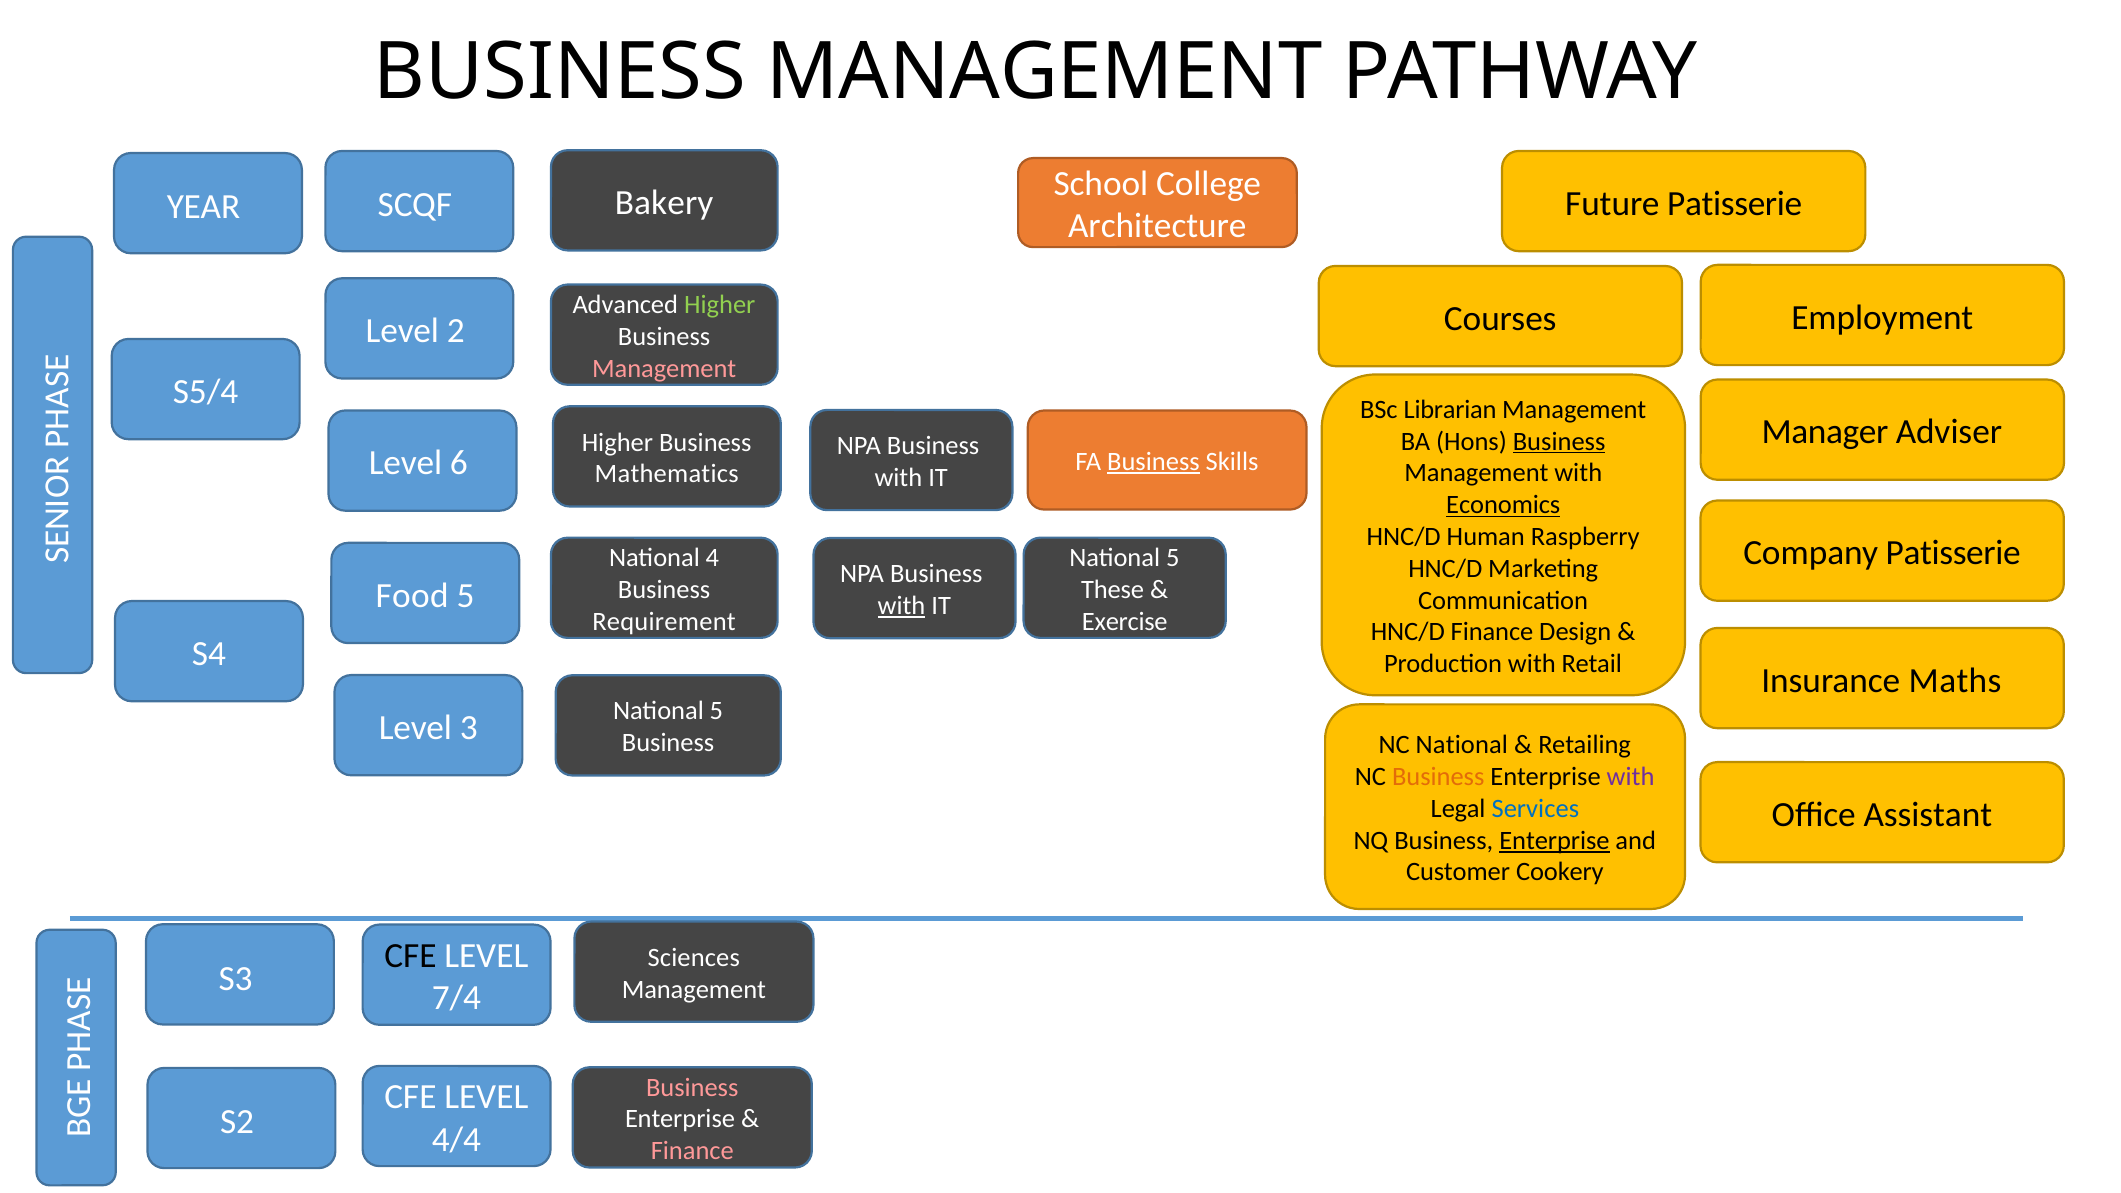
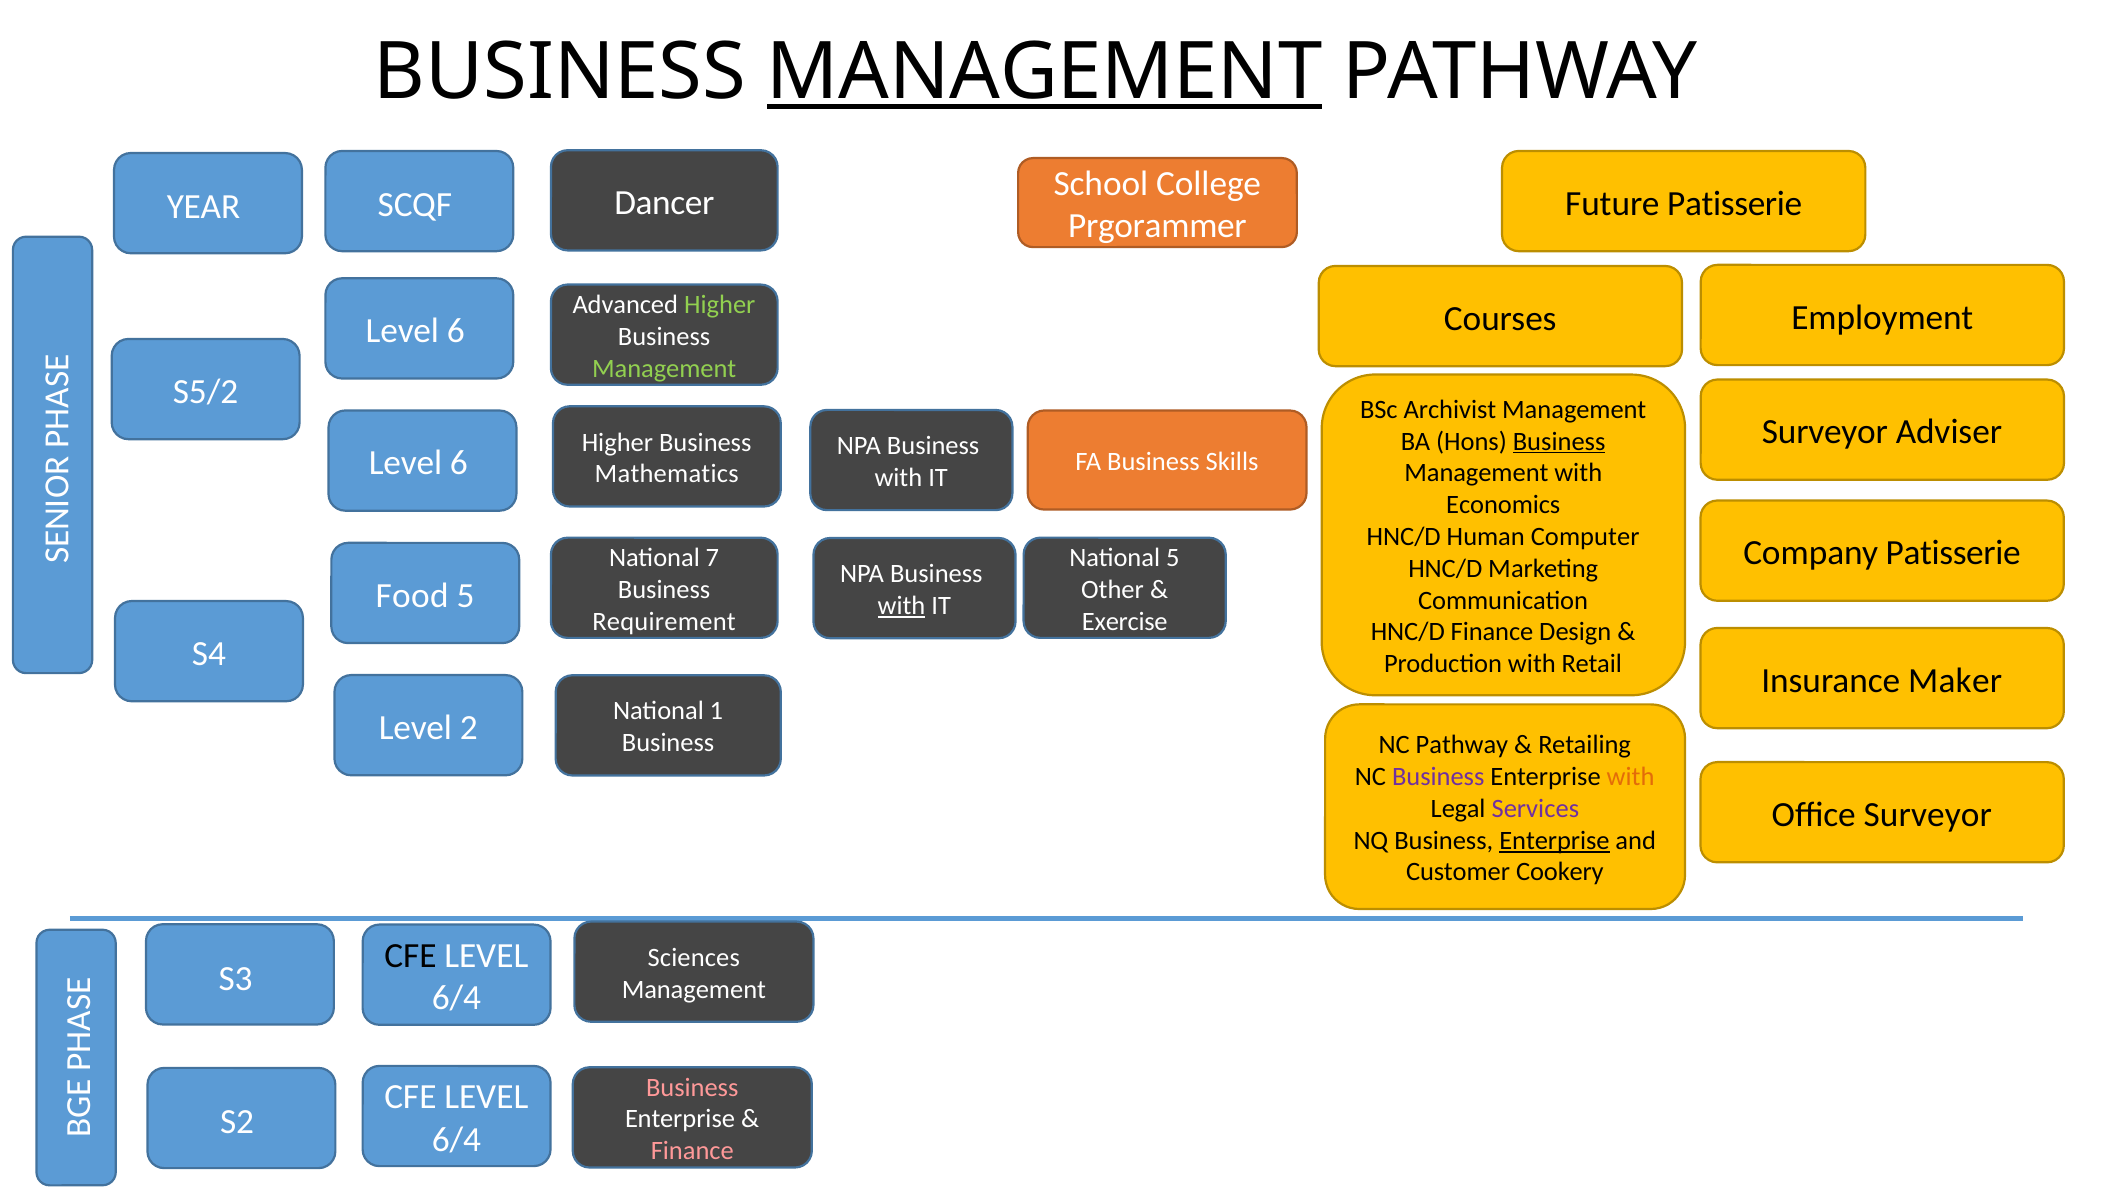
MANAGEMENT underline: none -> present (1045, 72)
Bakery: Bakery -> Dancer (664, 203)
Architecture: Architecture -> Prgorammer (1157, 226)
2: 2 -> 6 (456, 331)
Management colour: pink -> light green (664, 368)
S5/4: S5/4 -> S5/2 (206, 392)
Librarian: Librarian -> Archivist (1450, 409)
Manager: Manager -> Surveyor (1825, 432)
Business underline: present -> none (1153, 462)
Economics underline: present -> none (1503, 505)
Raspberry: Raspberry -> Computer (1585, 537)
4: 4 -> 7 (712, 558)
These: These -> Other (1112, 590)
Maths: Maths -> Maker (1955, 681)
5: 5 -> 1 (716, 711)
3: 3 -> 2 (469, 728)
NC National: National -> Pathway (1462, 745)
Business colour: orange -> purple (1438, 777)
with colour: purple -> orange (1631, 777)
Services colour: blue -> purple (1535, 809)
Office Assistant: Assistant -> Surveyor (1928, 815)
7/4: 7/4 -> 6/4 (456, 998)
4/4: 4/4 -> 6/4 (456, 1140)
